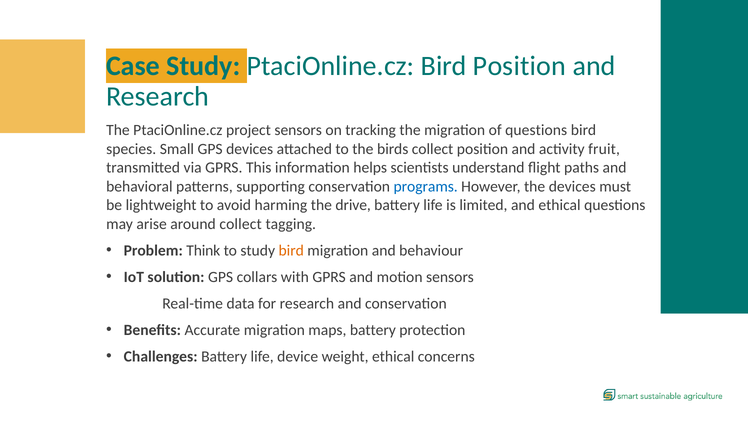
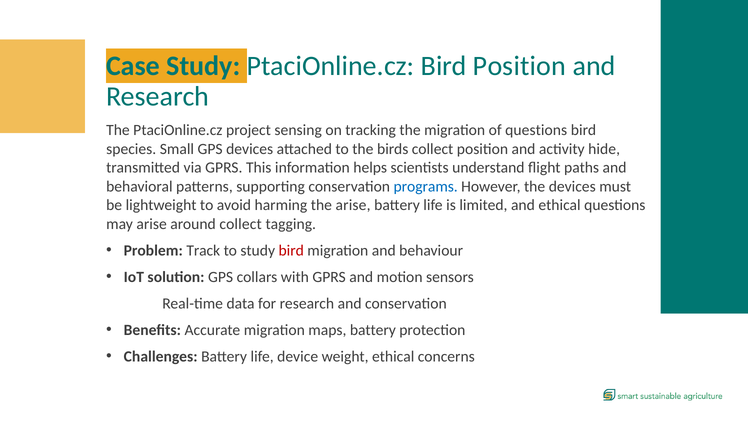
project sensors: sensors -> sensing (298, 130)
fruit: fruit -> hide (604, 149)
the drive: drive -> arise (353, 205)
Think: Think -> Track (203, 250)
bird colour: orange -> red (291, 250)
